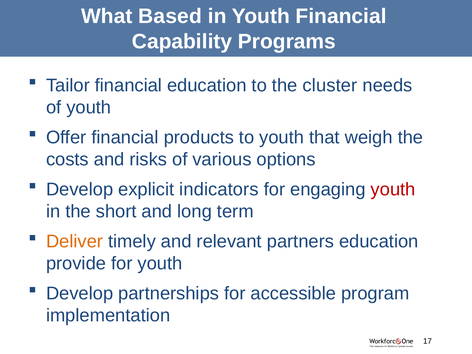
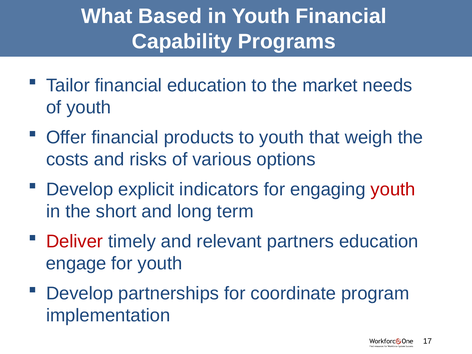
cluster: cluster -> market (330, 85)
Deliver colour: orange -> red (75, 241)
provide: provide -> engage (76, 263)
accessible: accessible -> coordinate (293, 293)
